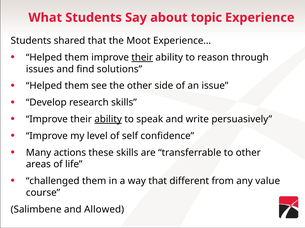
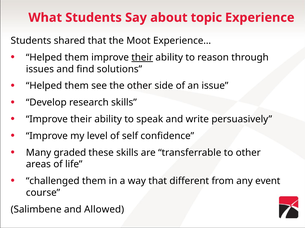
ability underline: present -> none (108, 120)
actions: actions -> graded (70, 153)
value: value -> event (268, 182)
